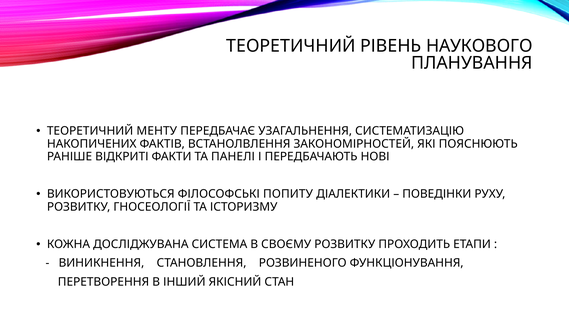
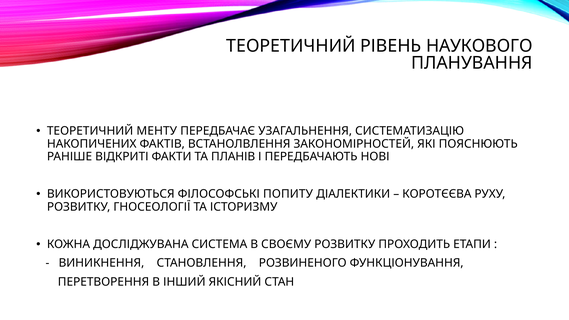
ПАНЕЛІ: ПАНЕЛІ -> ПЛАНІВ (233, 157)
ПОВЕДІНКИ: ПОВЕДІНКИ -> КОРОТЄЄВА (437, 194)
